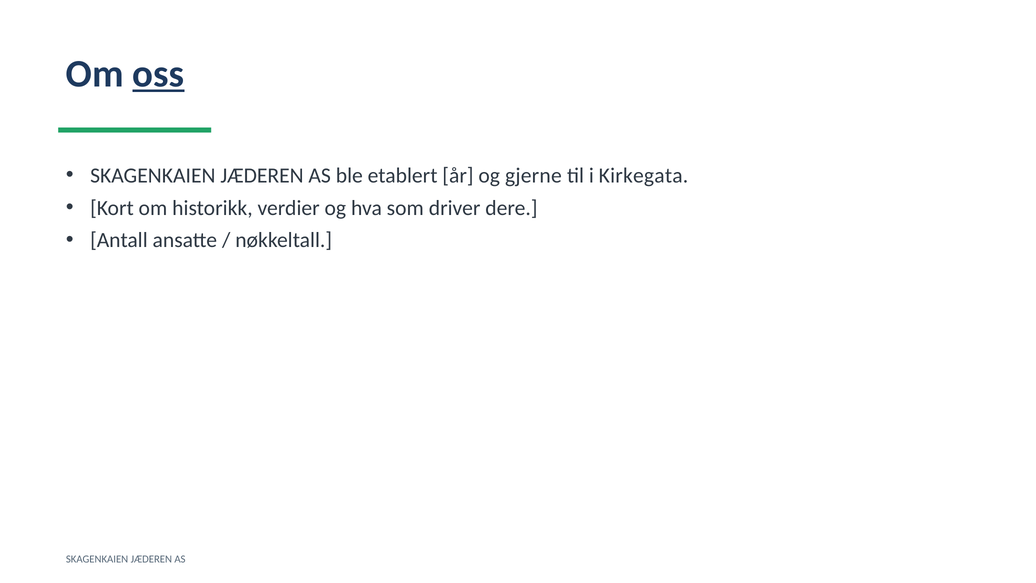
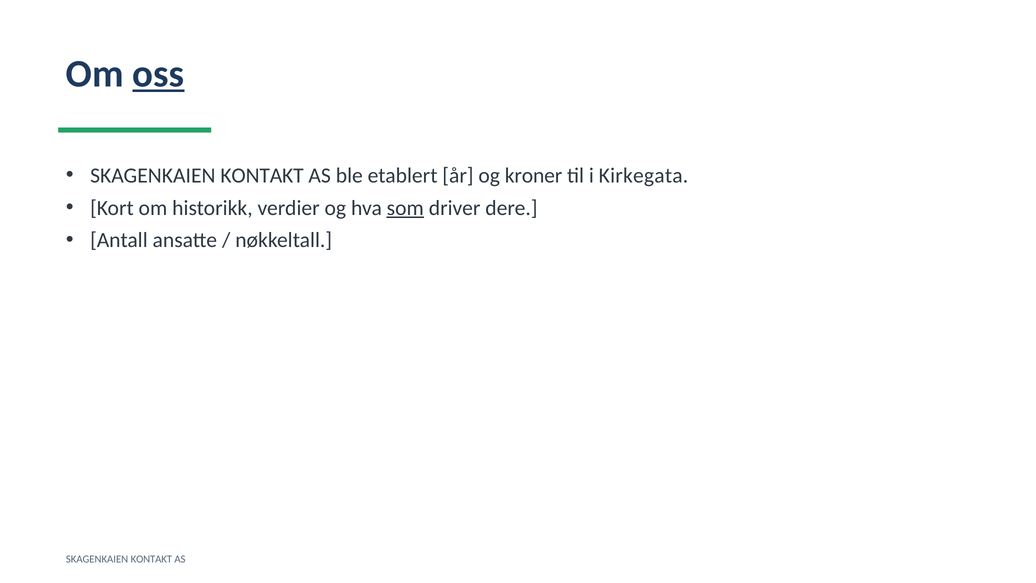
JÆDEREN: JÆDEREN -> KONTAKT (262, 175)
gjerne: gjerne -> kroner (534, 175)
som underline: none -> present (405, 208)
JÆDEREN: JÆDEREN -> KONTAKT (151, 559)
